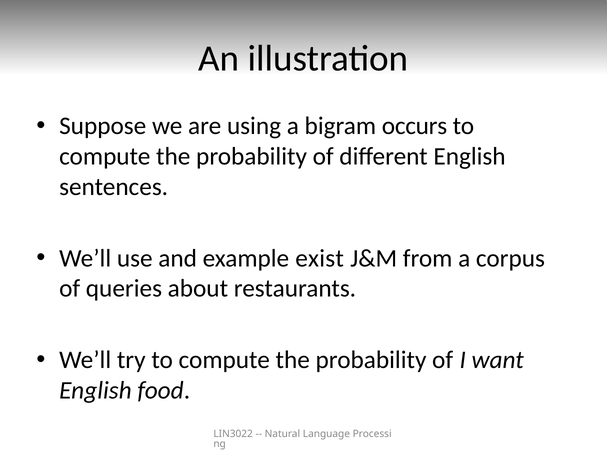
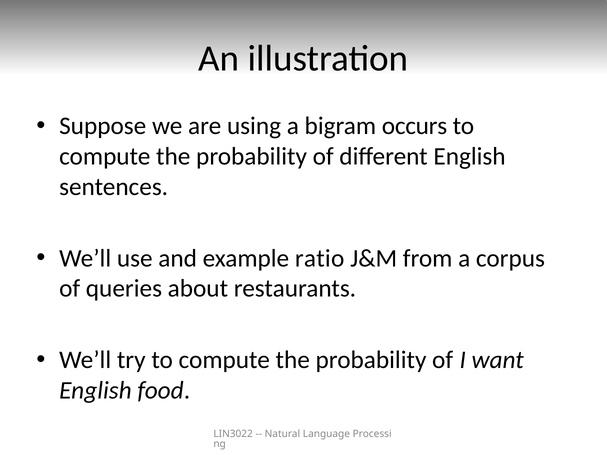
exist: exist -> ratio (320, 258)
